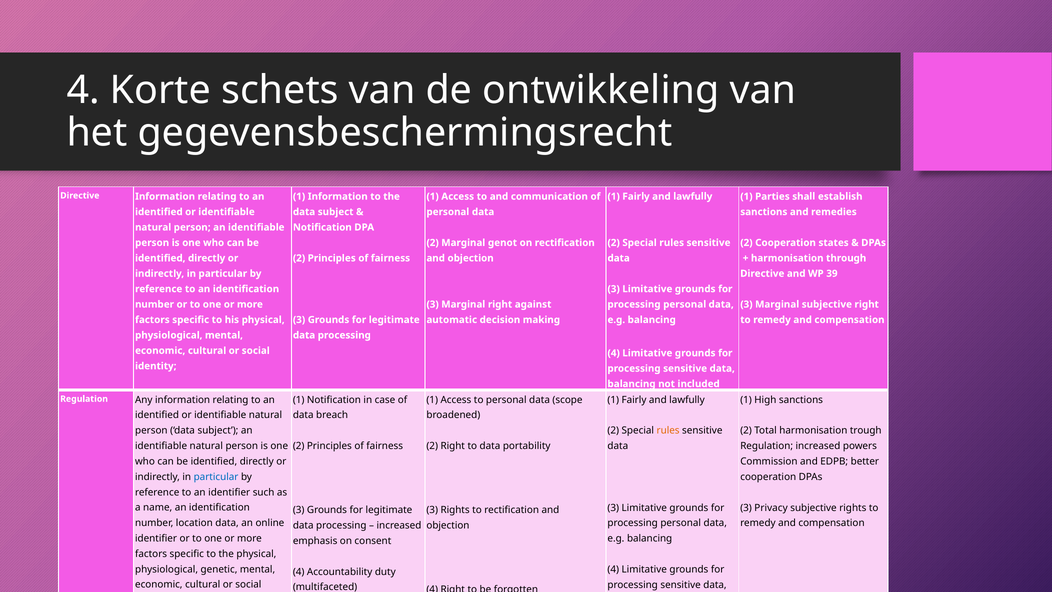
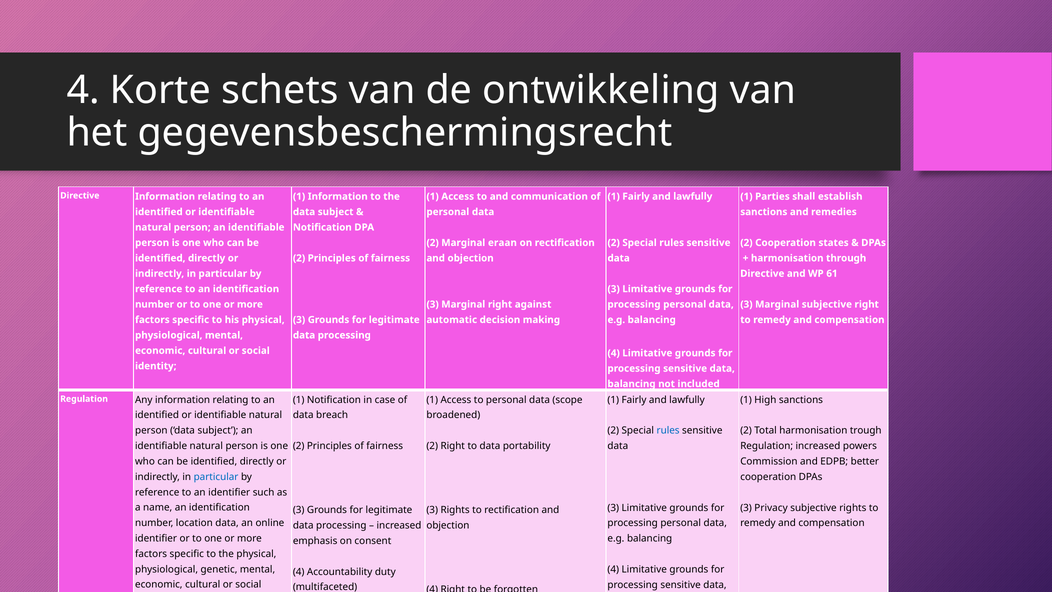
genot: genot -> eraan (502, 243)
39: 39 -> 61 (832, 273)
rules colour: orange -> blue (668, 431)
